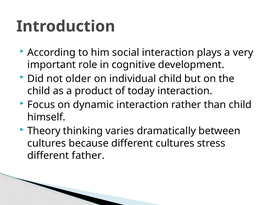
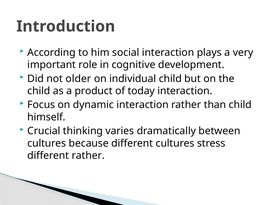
Theory: Theory -> Crucial (44, 131)
different father: father -> rather (88, 156)
